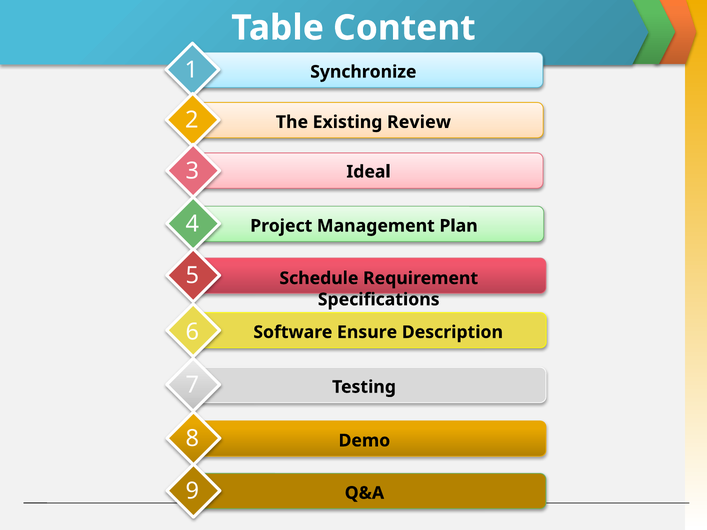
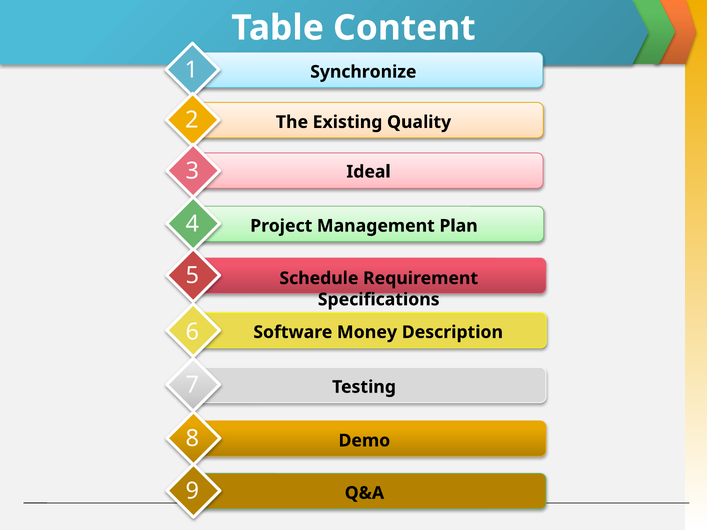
Review: Review -> Quality (419, 122)
Ensure: Ensure -> Money (367, 332)
